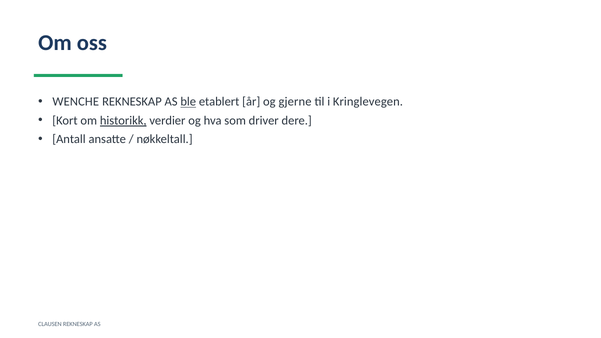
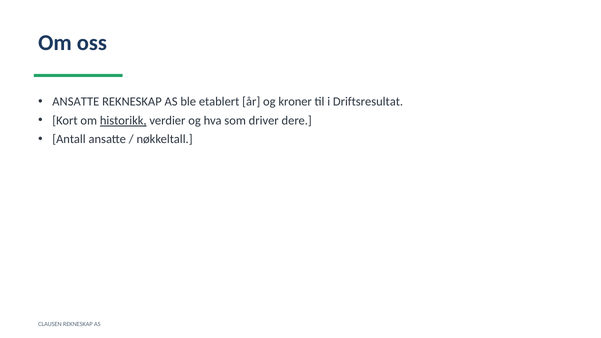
WENCHE: WENCHE -> ANSATTE (76, 102)
ble underline: present -> none (188, 102)
gjerne: gjerne -> kroner (295, 102)
Kringlevegen: Kringlevegen -> Driftsresultat (368, 102)
